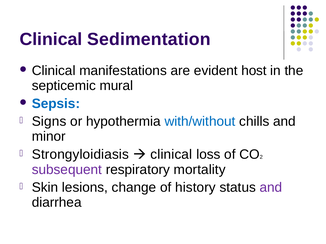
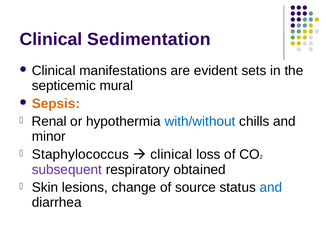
host: host -> sets (254, 71)
Sepsis colour: blue -> orange (56, 104)
Signs: Signs -> Renal (49, 122)
Strongyloidiasis: Strongyloidiasis -> Staphylococcus (80, 155)
mortality: mortality -> obtained (200, 170)
history: history -> source (196, 188)
and colour: purple -> blue (271, 188)
